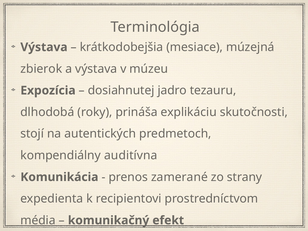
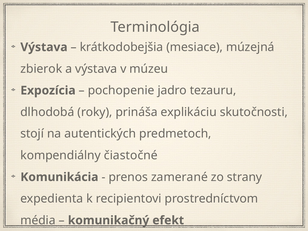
dosiahnutej: dosiahnutej -> pochopenie (121, 90)
auditívna: auditívna -> čiastočné (131, 155)
